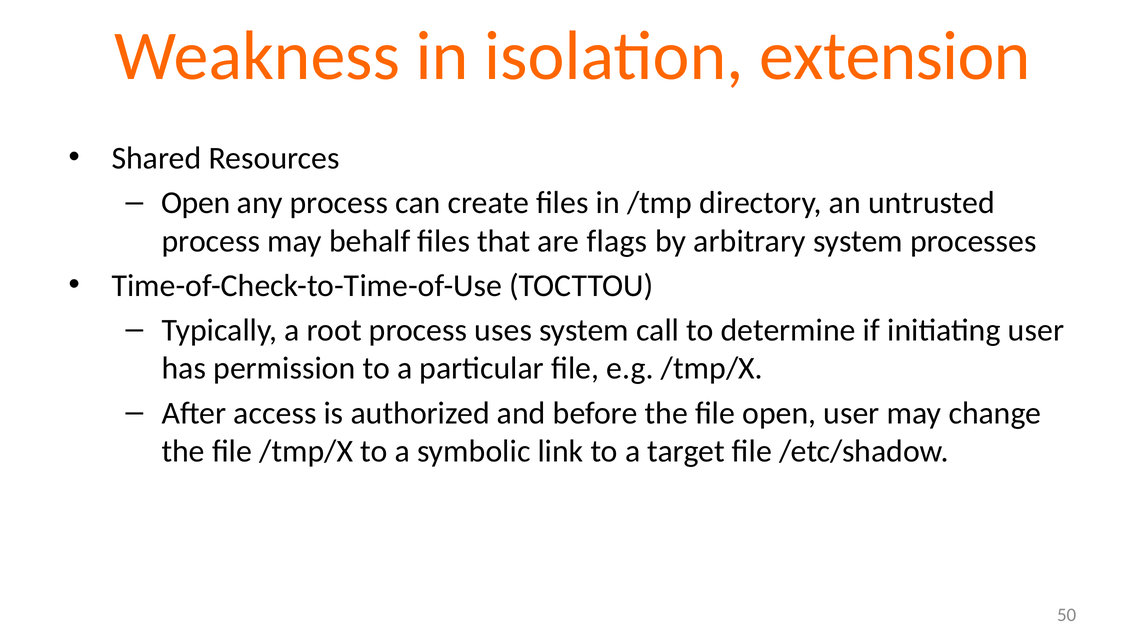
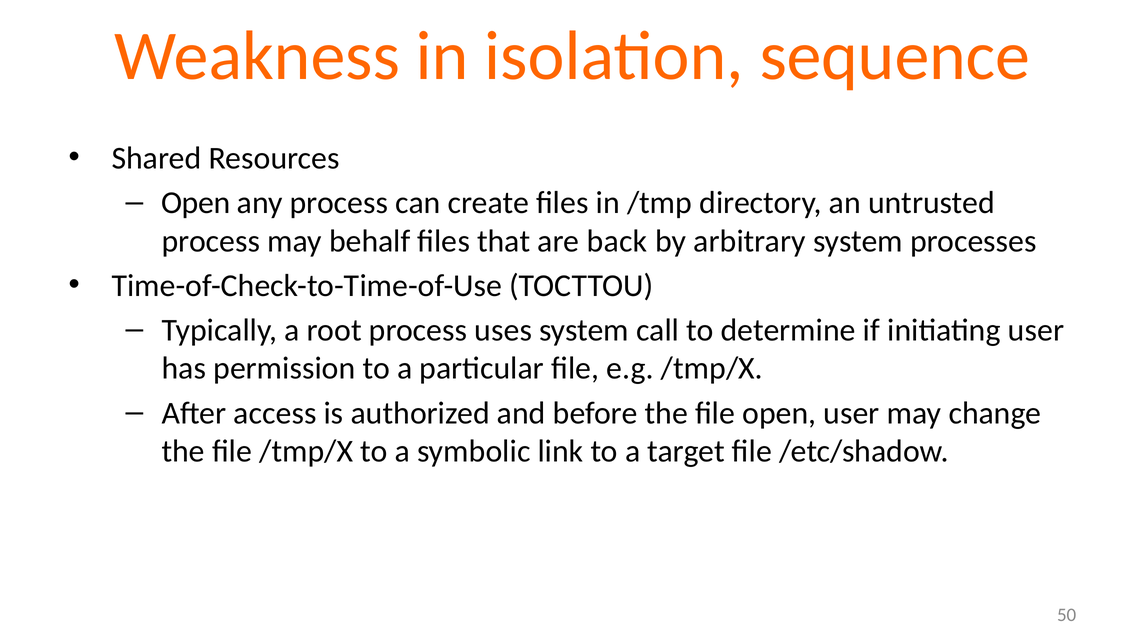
extension: extension -> sequence (895, 56)
flags: flags -> back (617, 241)
